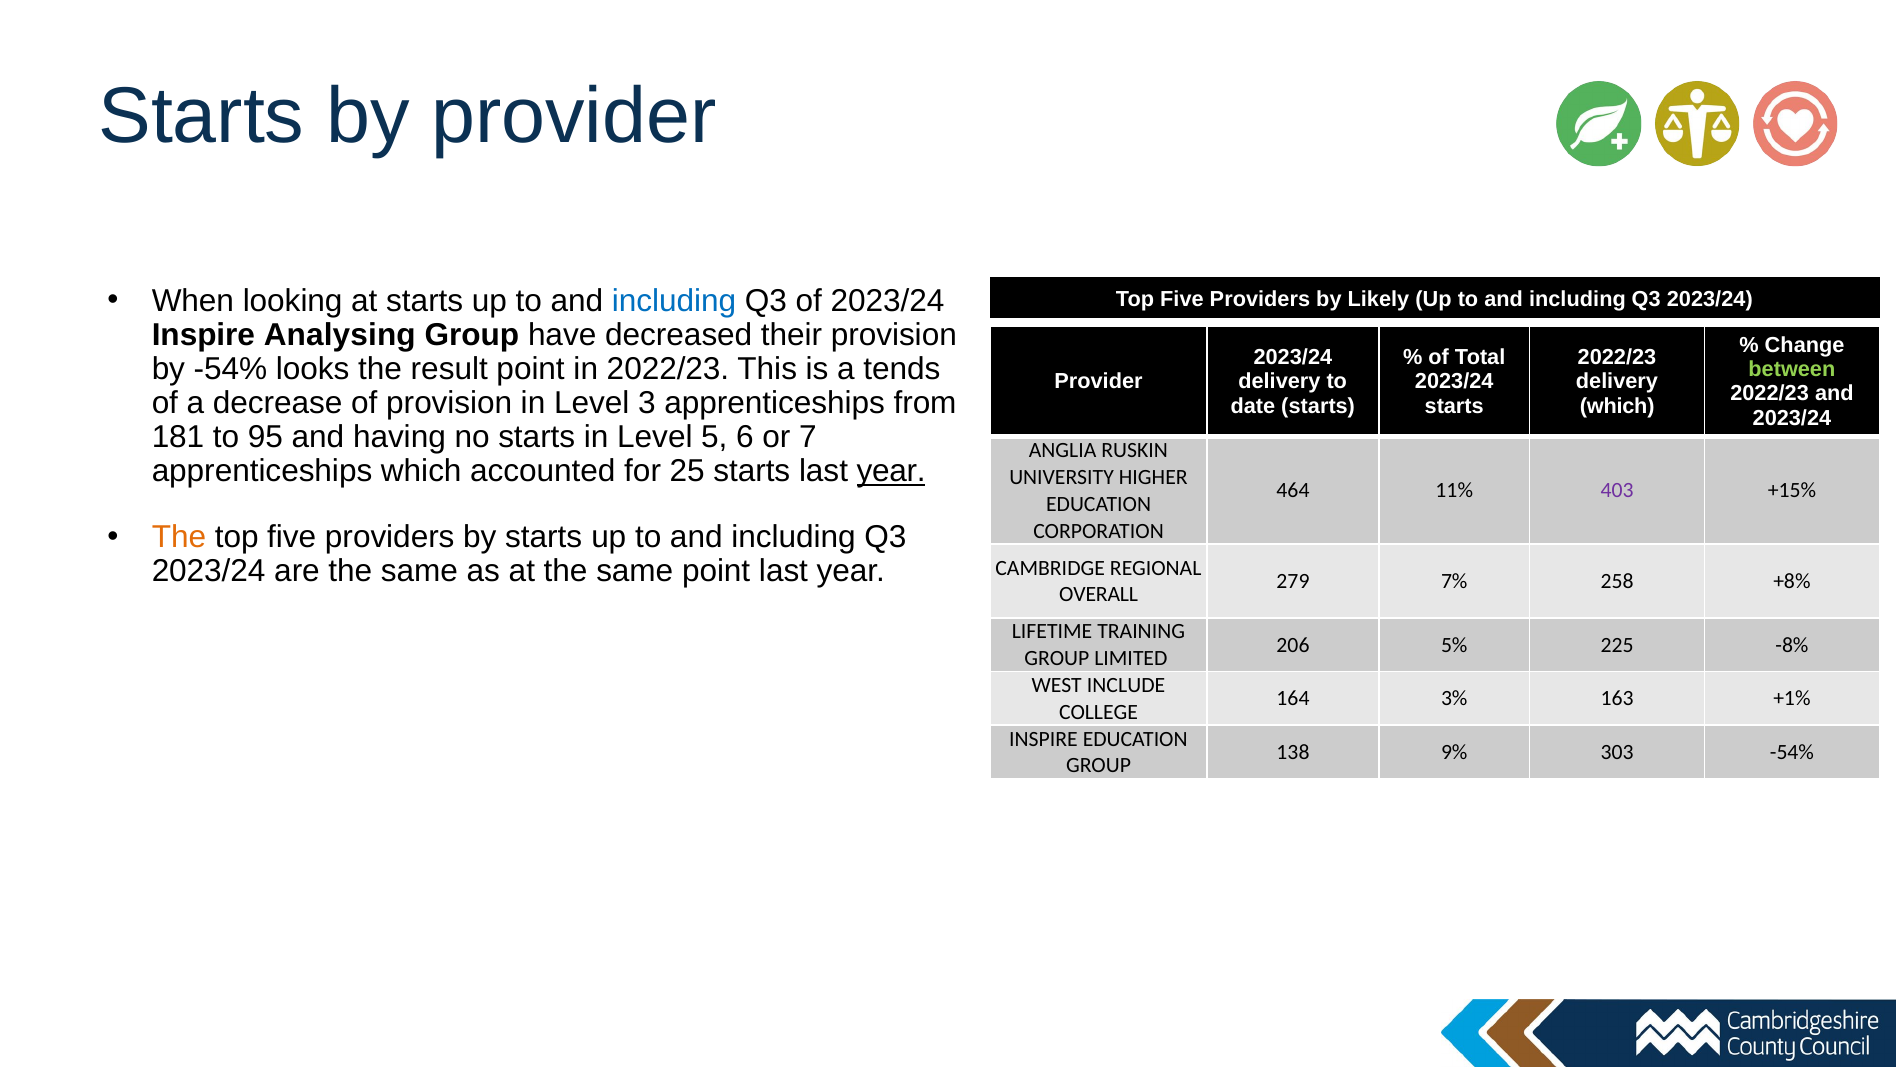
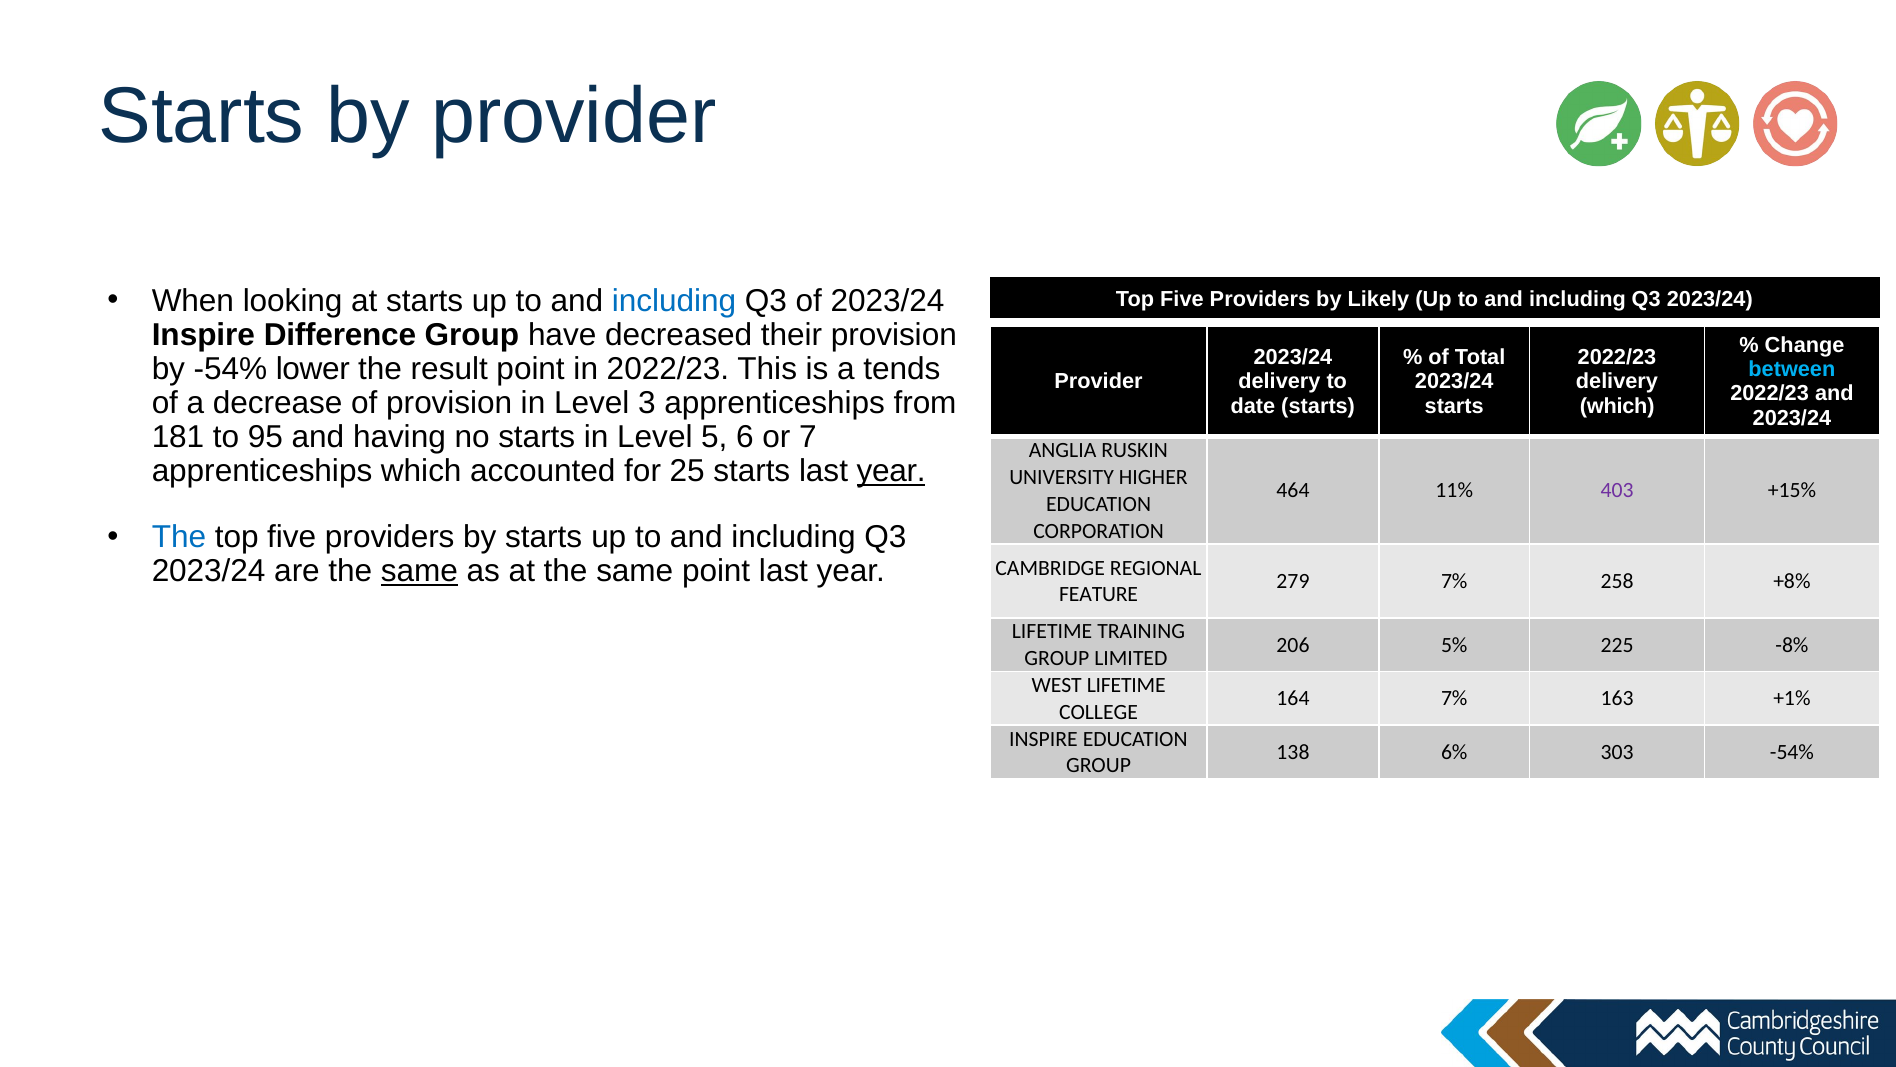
Analysing: Analysing -> Difference (340, 335)
looks: looks -> lower (313, 369)
between colour: light green -> light blue (1792, 369)
The colour: orange -> blue (179, 537)
same underline: none -> present (419, 571)
OVERALL: OVERALL -> FEATURE (1099, 594)
WEST INCLUDE: INCLUDE -> LIFETIME (1126, 685)
164 3%: 3% -> 7% (1454, 698)
9%: 9% -> 6% (1454, 752)
